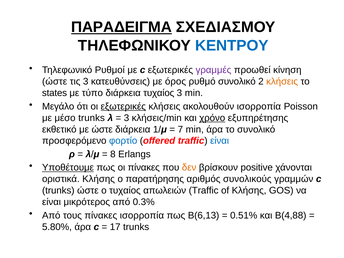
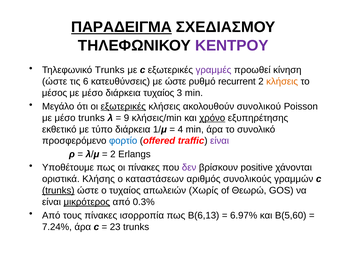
ΚΕΝΤΡΟΥ colour: blue -> purple (232, 45)
Τηλεφωνικό Ρυθμοί: Ρυθμοί -> Trunks (110, 70)
τις 3: 3 -> 6 (86, 82)
με όρος: όρος -> ώστε (176, 82)
ρυθμό συνολικό: συνολικό -> recurrent (237, 82)
states: states -> μέσος (55, 93)
τύπο: τύπο -> μέσο (92, 93)
ακολουθούν ισορροπία: ισορροπία -> συνολικού (259, 106)
3: 3 -> 9 (126, 118)
με ώστε: ώστε -> τύπο (102, 129)
7: 7 -> 4 (180, 129)
είναι colour: blue -> purple (220, 141)
8: 8 -> 2 (113, 154)
Υποθέτουμε underline: present -> none (68, 168)
δεν colour: orange -> purple (189, 168)
παρατήρησης: παρατήρησης -> καταστάσεων (155, 179)
trunks underline: none -> present (58, 191)
απωλειών Traffic: Traffic -> Χωρίς (204, 191)
of Κλήσης: Κλήσης -> Θεωρώ (249, 191)
μικρότερος underline: none -> present (87, 202)
0.51%: 0.51% -> 6.97% (244, 215)
Β(4,88: Β(4,88 -> Β(5,60 (291, 215)
5.80%: 5.80% -> 7.24% (57, 227)
17: 17 -> 23 (115, 227)
